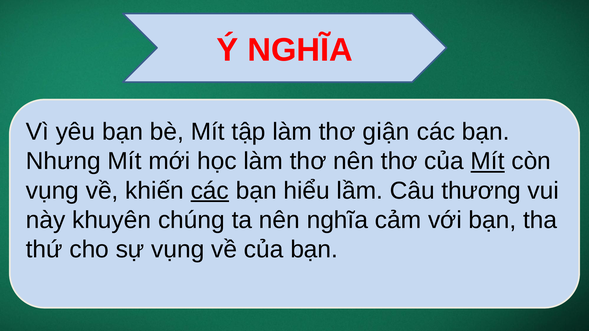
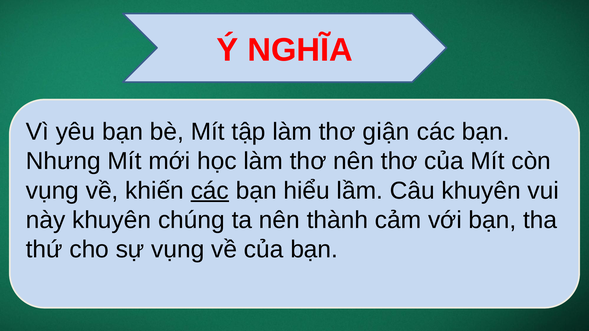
Mít underline: present -> none (488, 161)
Câu thương: thương -> khuyên (481, 191)
nên nghĩa: nghĩa -> thành (337, 220)
